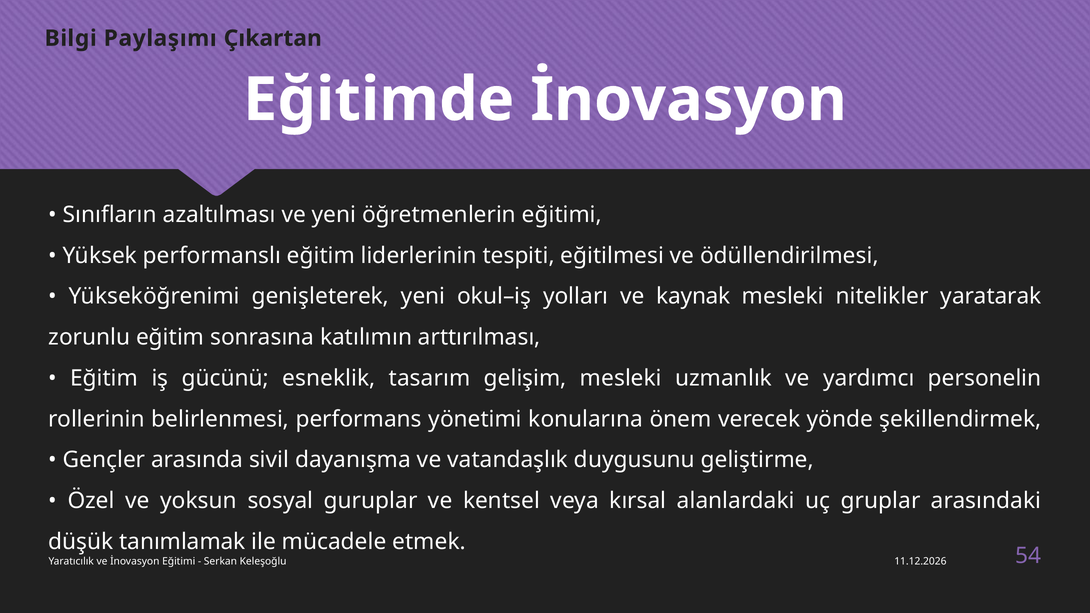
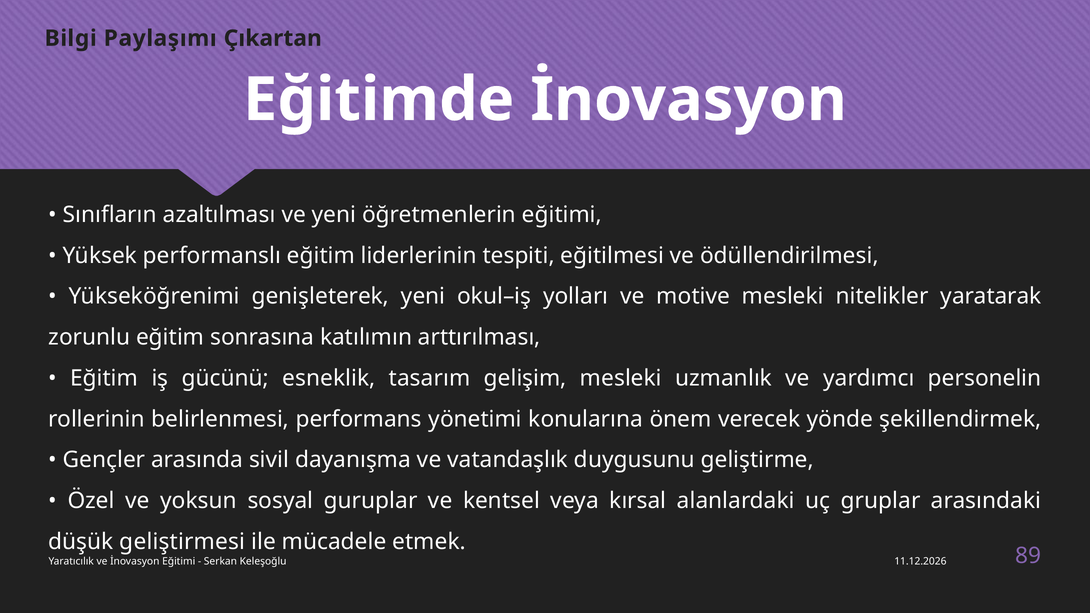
kaynak: kaynak -> motive (693, 297)
tanımlamak: tanımlamak -> geliştirmesi (182, 542)
54: 54 -> 89 (1028, 556)
